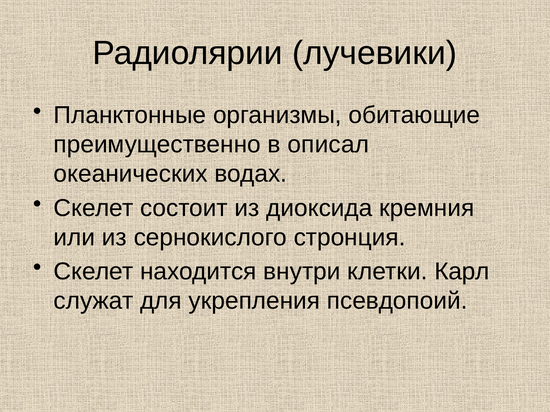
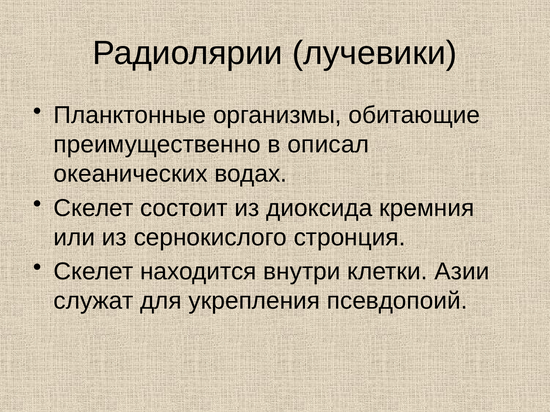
Карл: Карл -> Азии (462, 272)
